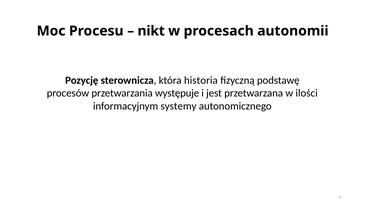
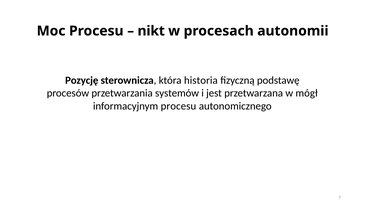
występuje: występuje -> systemów (177, 93)
ilości: ilości -> mógł (307, 93)
informacyjnym systemy: systemy -> procesu (178, 106)
